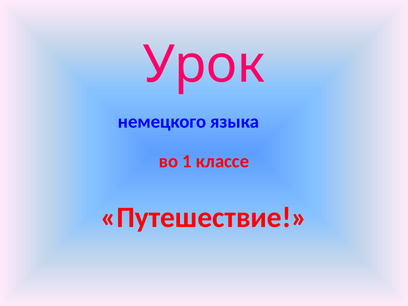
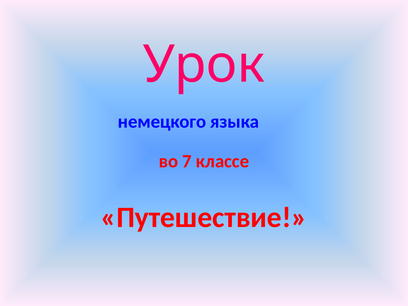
1: 1 -> 7 (187, 161)
